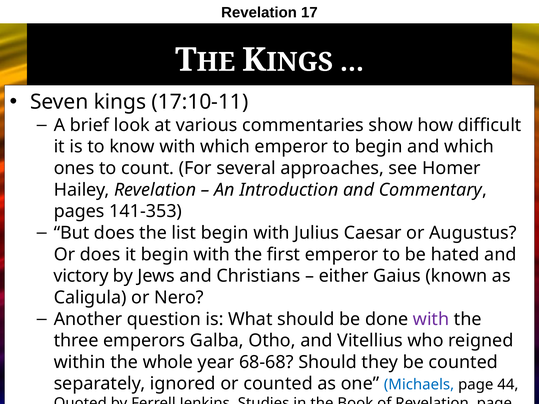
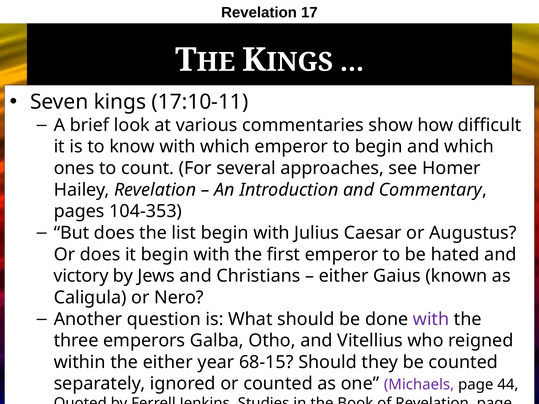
141-353: 141-353 -> 104-353 (146, 211)
the whole: whole -> either (168, 362)
68-68: 68-68 -> 68-15 (266, 362)
Michaels colour: blue -> purple (419, 385)
